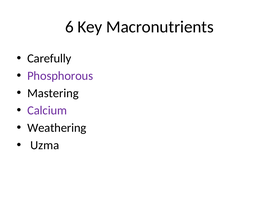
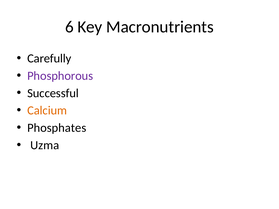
Mastering: Mastering -> Successful (53, 93)
Calcium colour: purple -> orange (47, 111)
Weathering: Weathering -> Phosphates (57, 128)
